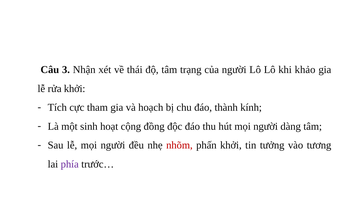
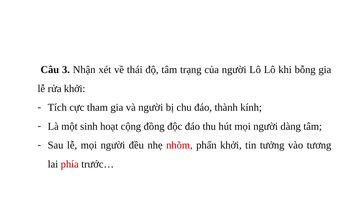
khảo: khảo -> bỗng (305, 70)
và hoạch: hoạch -> người (151, 107)
phía colour: purple -> red (70, 164)
